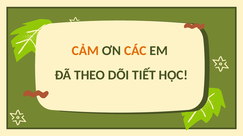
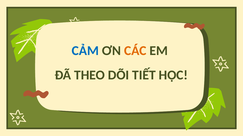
CẢM colour: orange -> blue (85, 51)
